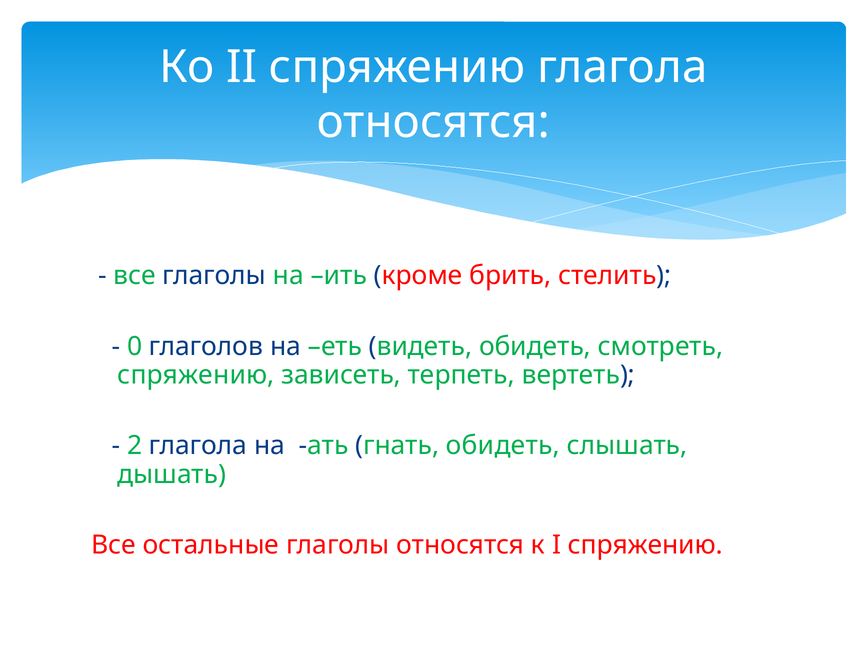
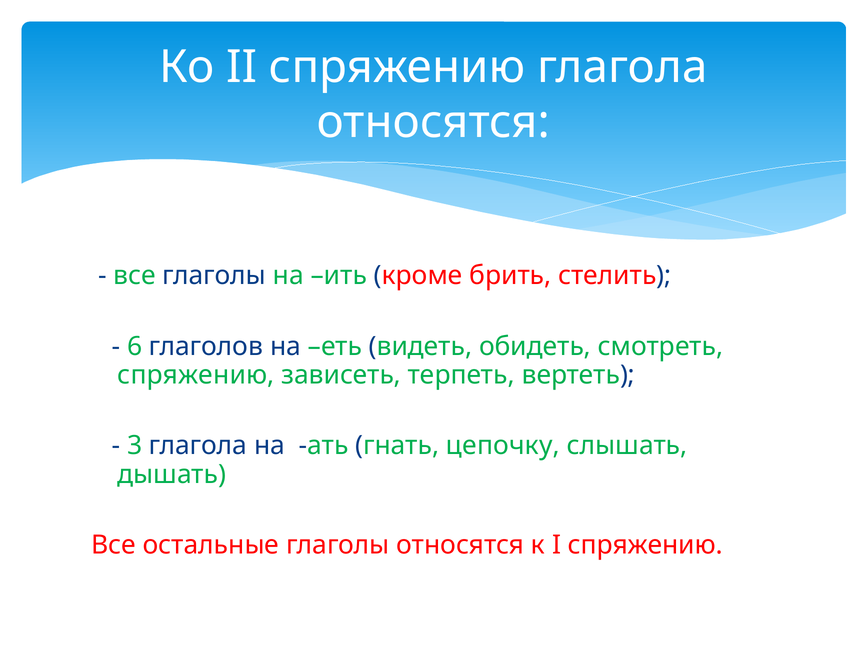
0: 0 -> 6 (135, 347)
2: 2 -> 3 (135, 446)
гнать обидеть: обидеть -> цепочку (503, 446)
